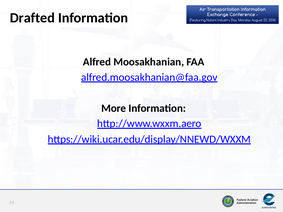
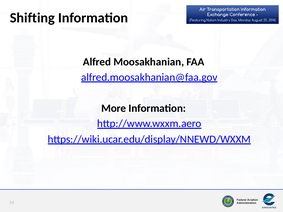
Drafted: Drafted -> Shifting (32, 18)
